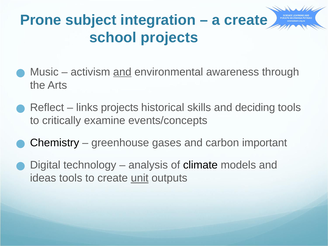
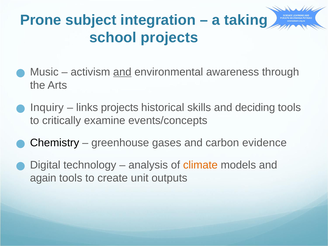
a create: create -> taking (246, 20)
Reflect: Reflect -> Inquiry (47, 107)
important: important -> evidence (264, 143)
climate colour: black -> orange (200, 165)
ideas: ideas -> again (43, 178)
unit underline: present -> none (140, 178)
